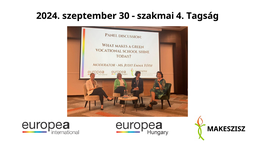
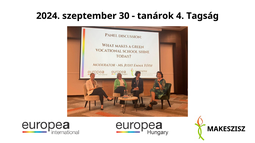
szakmai: szakmai -> tanárok (155, 16)
